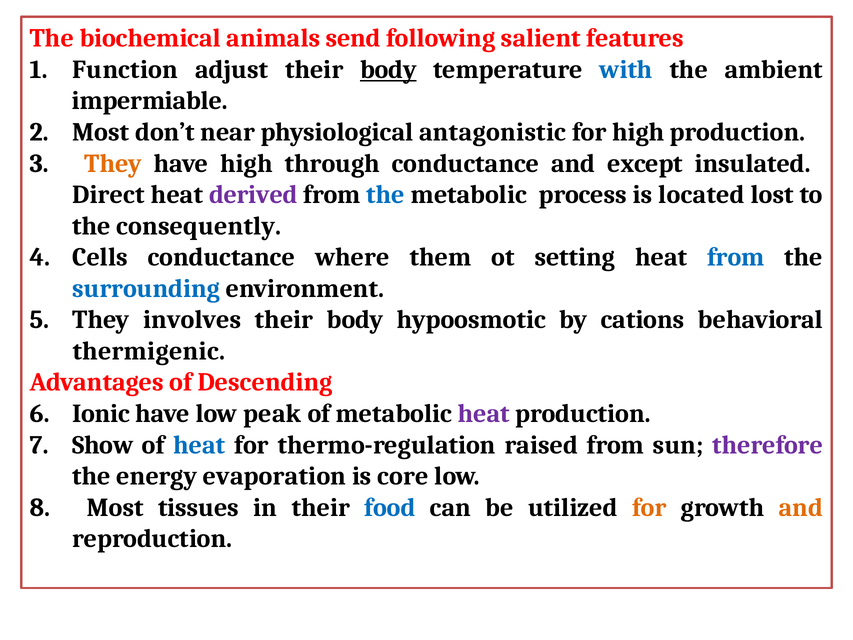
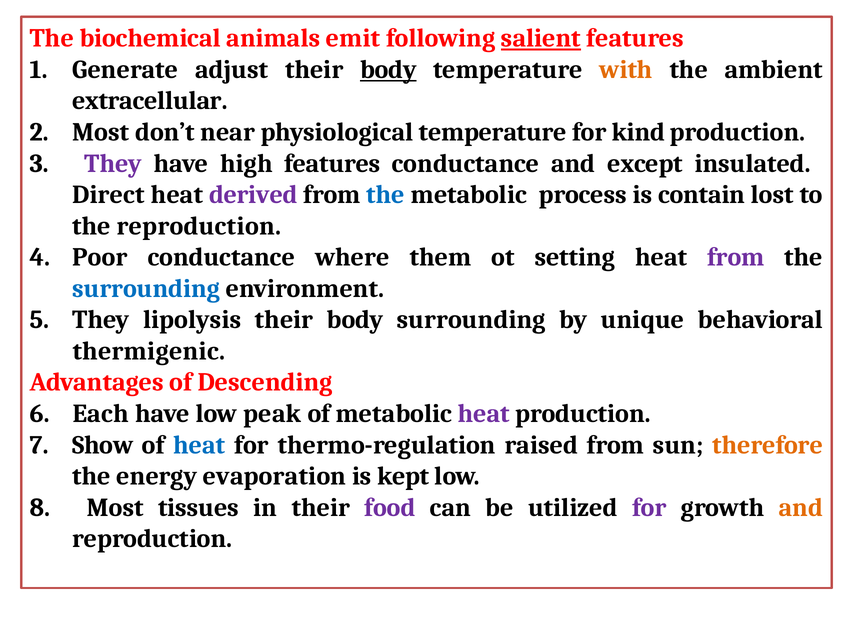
send: send -> emit (353, 38)
salient underline: none -> present (541, 38)
Function: Function -> Generate (125, 70)
with colour: blue -> orange (626, 70)
impermiable: impermiable -> extracellular (150, 101)
physiological antagonistic: antagonistic -> temperature (493, 132)
for high: high -> kind (638, 132)
They colour: orange -> purple (113, 163)
high through: through -> features (332, 163)
located: located -> contain (702, 195)
the consequently: consequently -> reproduction (199, 226)
Cells: Cells -> Poor (100, 257)
from colour: blue -> purple (736, 257)
involves: involves -> lipolysis (192, 320)
body hypoosmotic: hypoosmotic -> surrounding (471, 320)
cations: cations -> unique (643, 320)
Ionic: Ionic -> Each (101, 413)
therefore colour: purple -> orange (768, 445)
core: core -> kept (403, 476)
food colour: blue -> purple (390, 507)
for colour: orange -> purple (649, 507)
